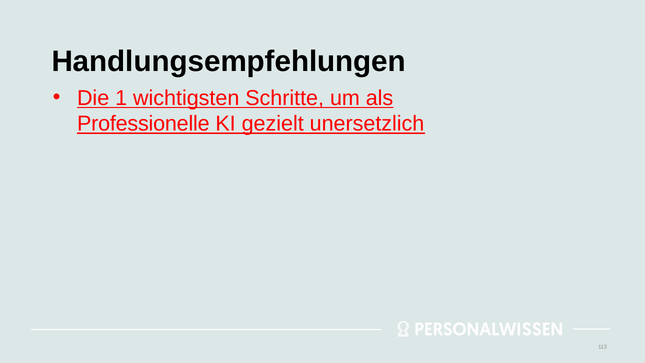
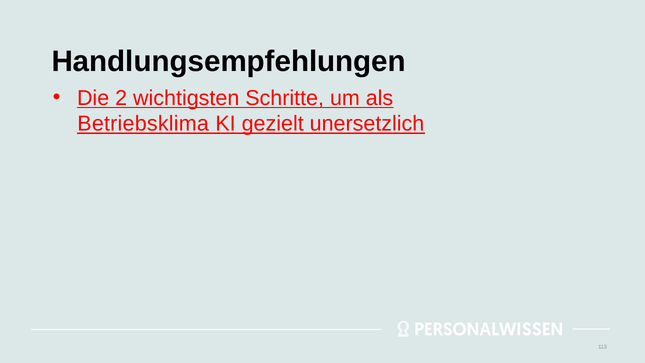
1: 1 -> 2 (121, 98)
Professionelle: Professionelle -> Betriebsklima (143, 124)
